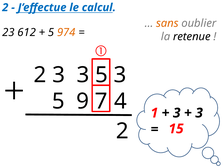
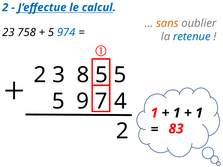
612: 612 -> 758 (27, 33)
974 colour: orange -> blue (66, 33)
retenue colour: black -> blue (192, 37)
3 3: 3 -> 8 (83, 75)
3: 3 -> 5 (120, 75)
3: 3 -> 1 (177, 113)
3: 3 -> 1 (199, 113)
15: 15 -> 83 (176, 129)
